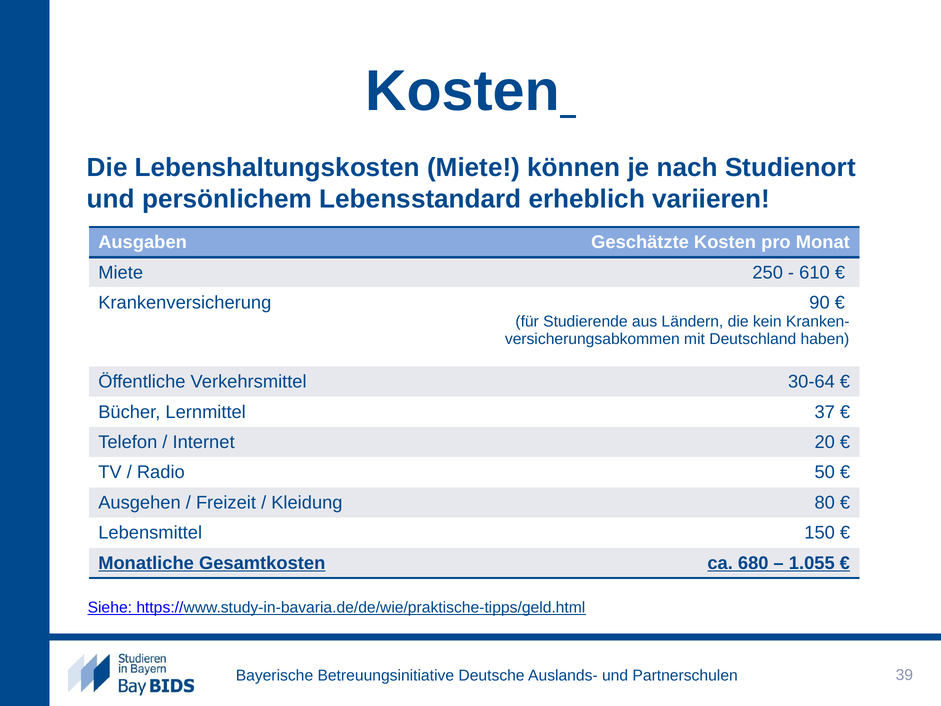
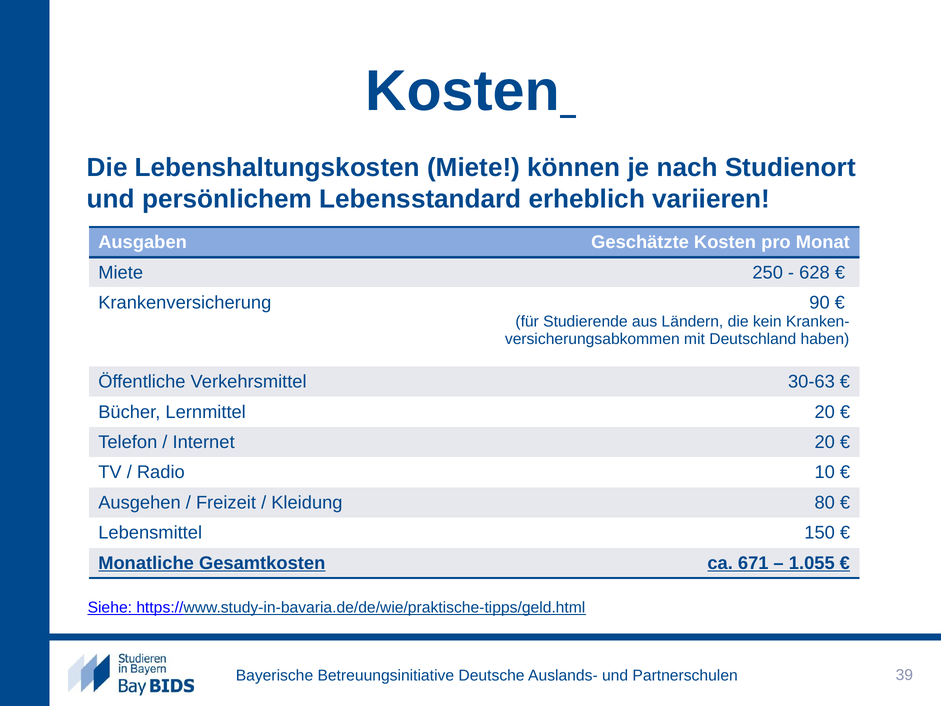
610: 610 -> 628 (814, 272)
30-64: 30-64 -> 30-63 (811, 382)
Lernmittel 37: 37 -> 20 (825, 412)
50: 50 -> 10 (825, 472)
680: 680 -> 671 (753, 563)
